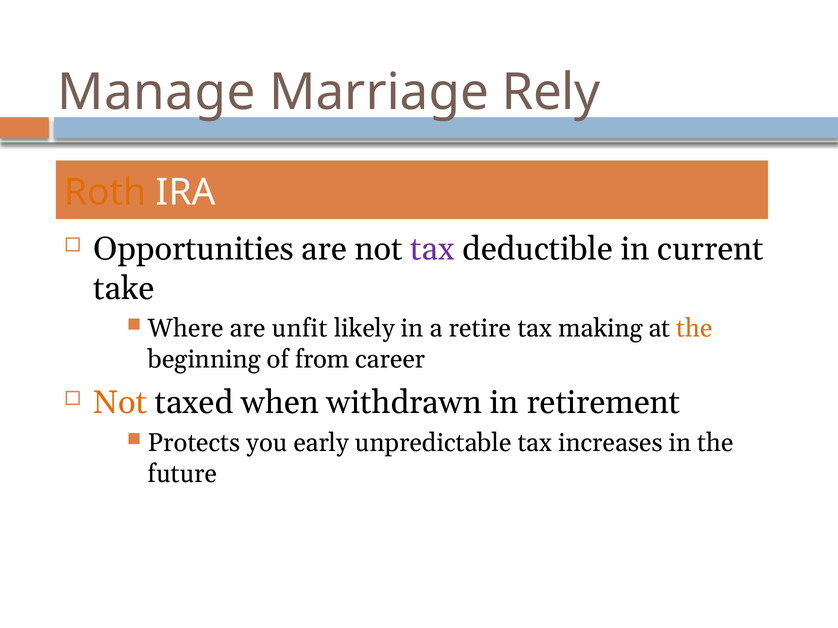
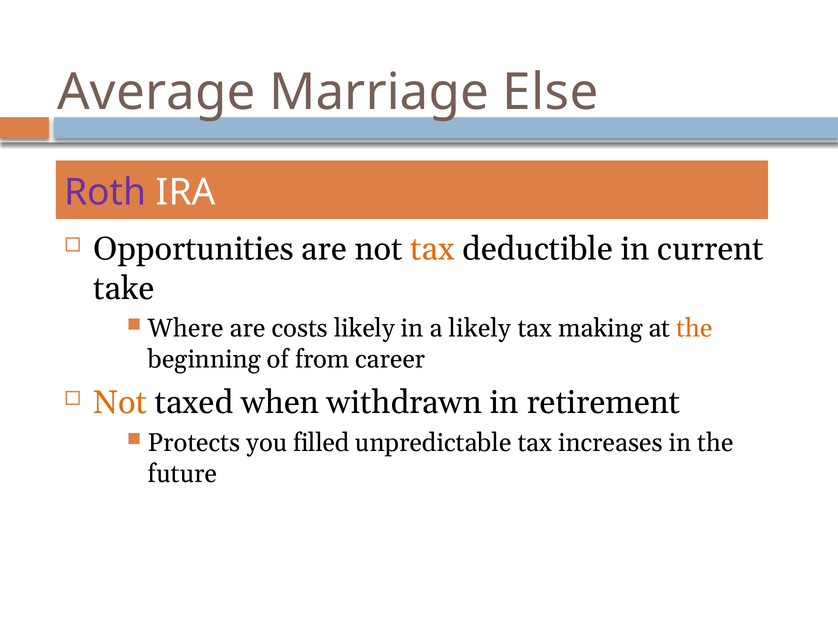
Manage: Manage -> Average (156, 92)
Rely: Rely -> Else (550, 92)
Roth colour: orange -> purple (105, 193)
tax colour: purple -> orange (432, 249)
unfit: unfit -> costs (300, 329)
a retire: retire -> likely (480, 329)
early: early -> filled (321, 443)
